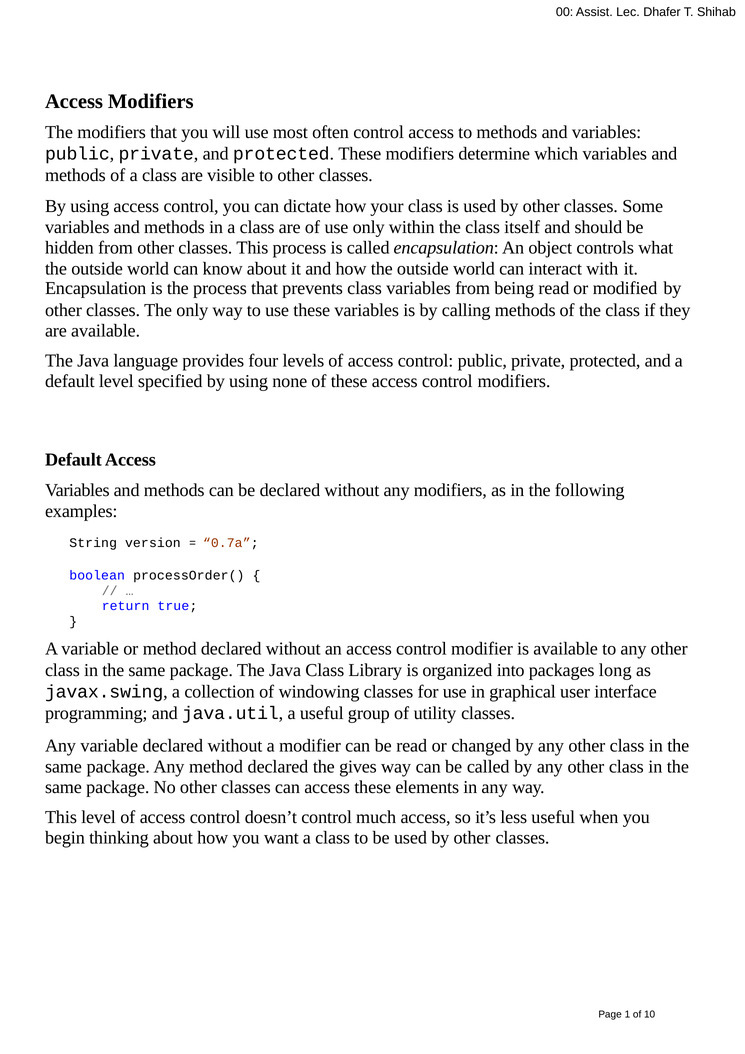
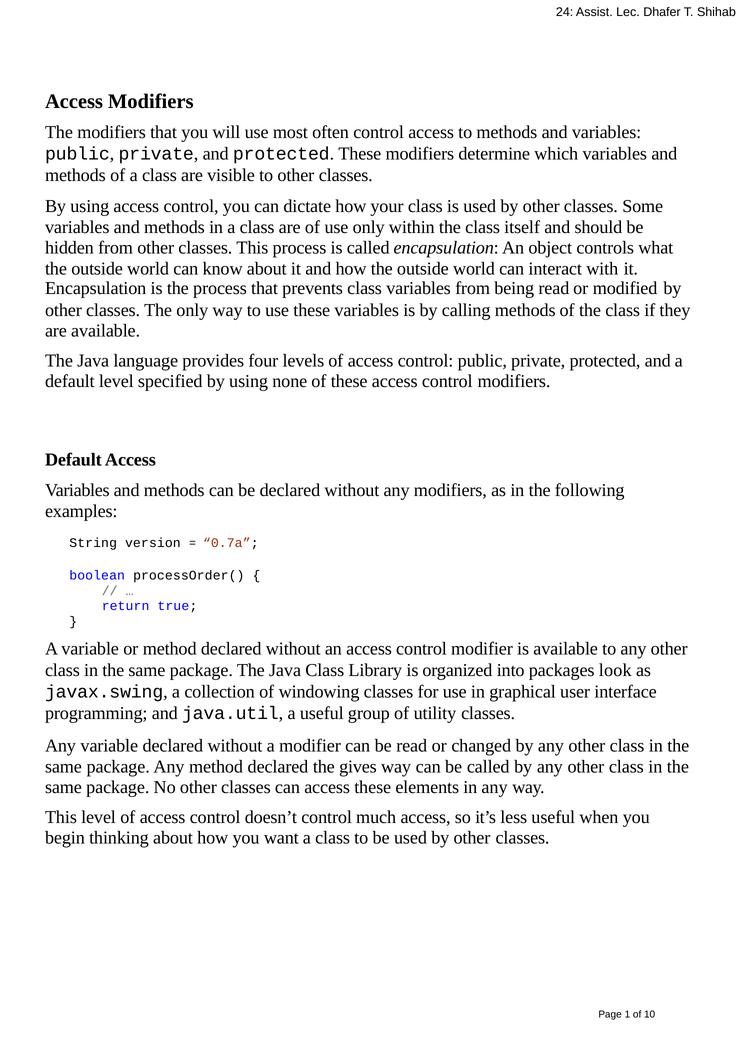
00: 00 -> 24 (565, 12)
long: long -> look (615, 671)
